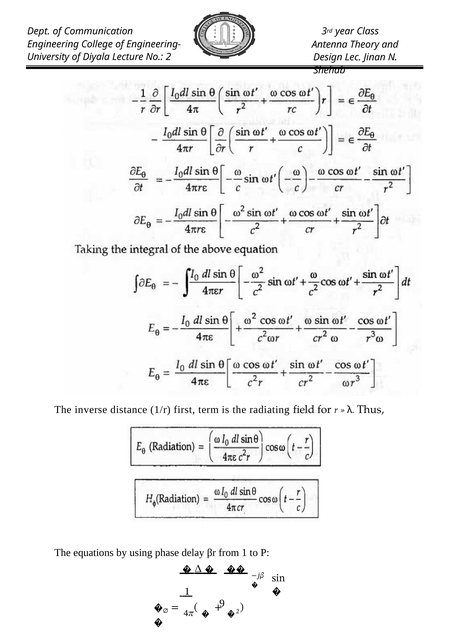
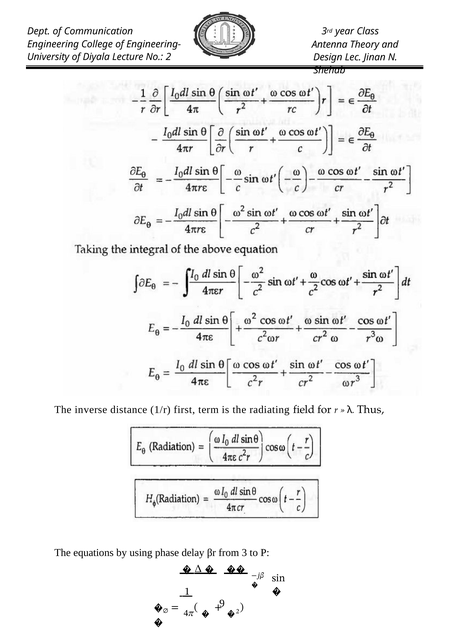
from 1: 1 -> 3 (244, 552)
